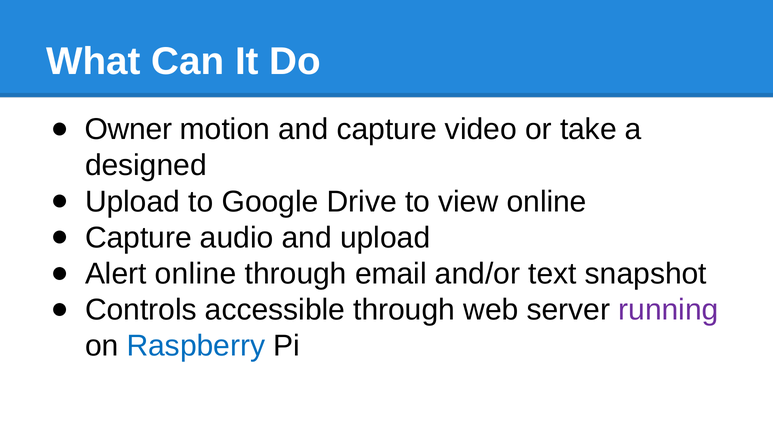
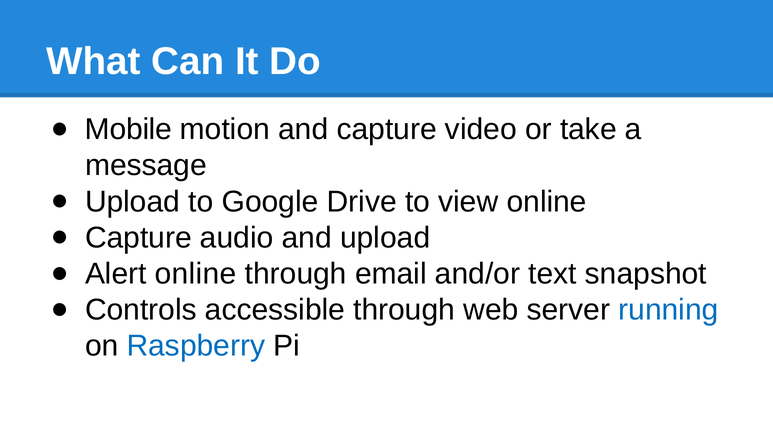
Owner: Owner -> Mobile (128, 129)
designed: designed -> message (146, 165)
running colour: purple -> blue (668, 310)
